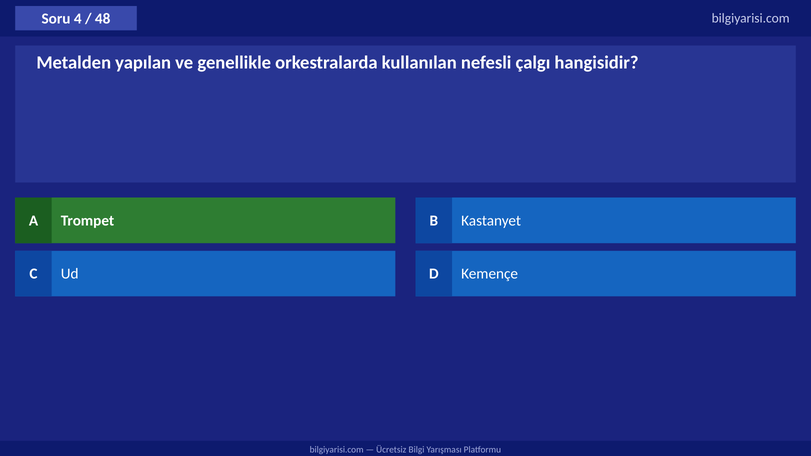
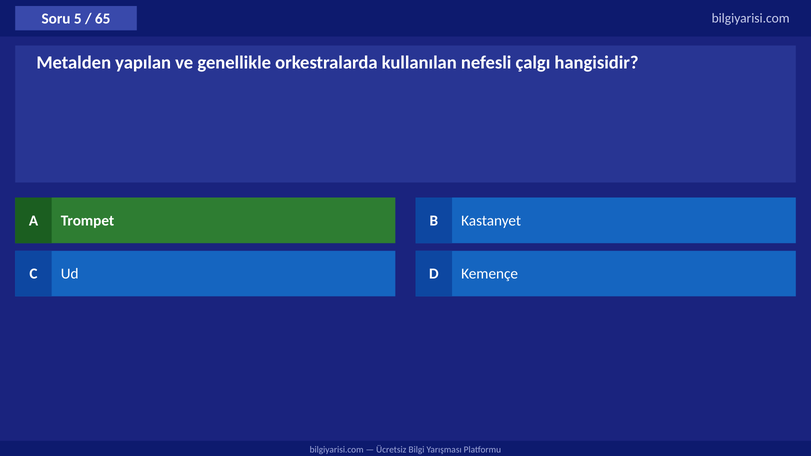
4: 4 -> 5 (78, 19)
48: 48 -> 65 (103, 19)
